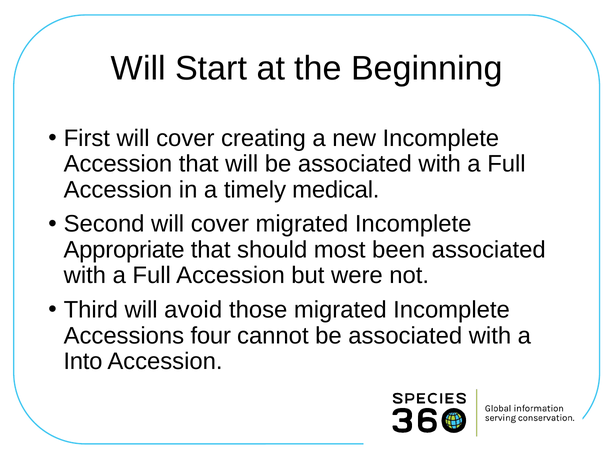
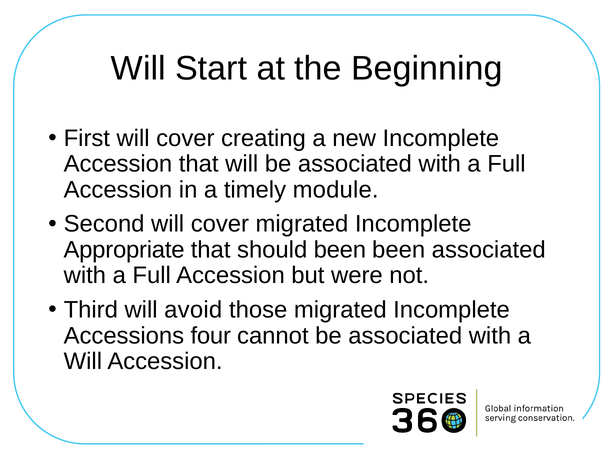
medical: medical -> module (336, 190)
should most: most -> been (340, 250)
Into: Into -> Will (83, 362)
